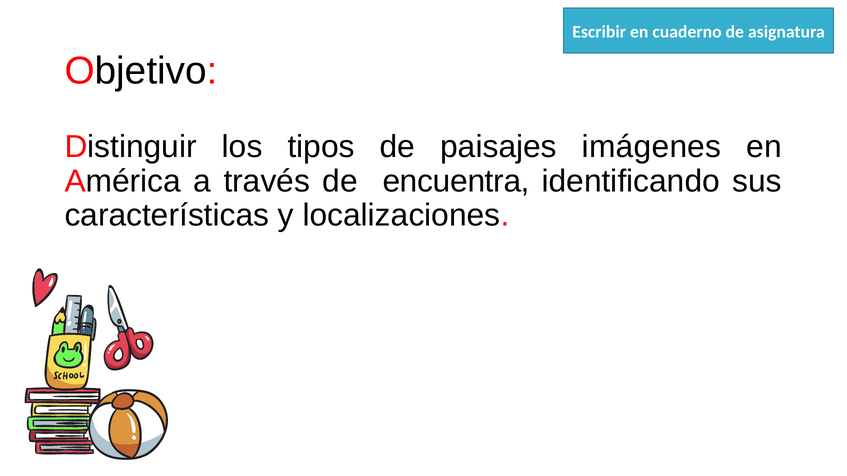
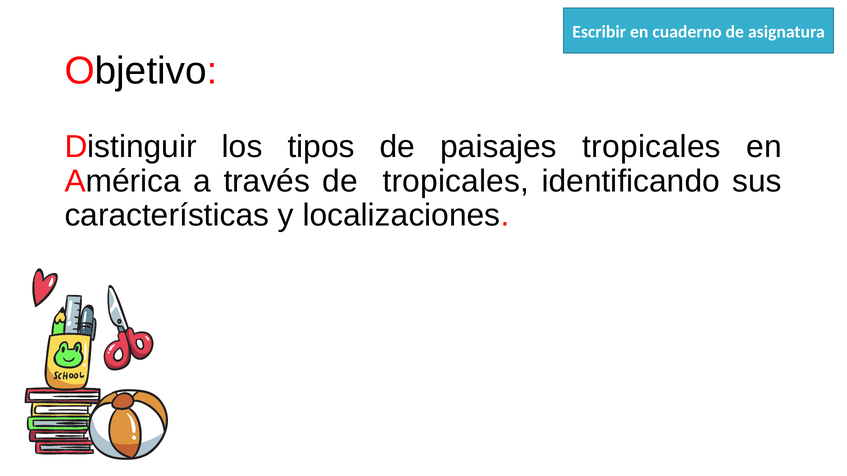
paisajes imágenes: imágenes -> tropicales (651, 147)
de encuentra: encuentra -> tropicales (456, 181)
